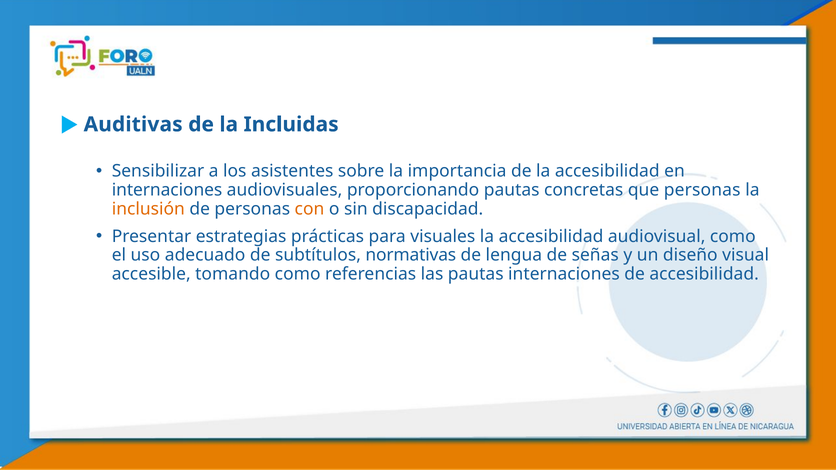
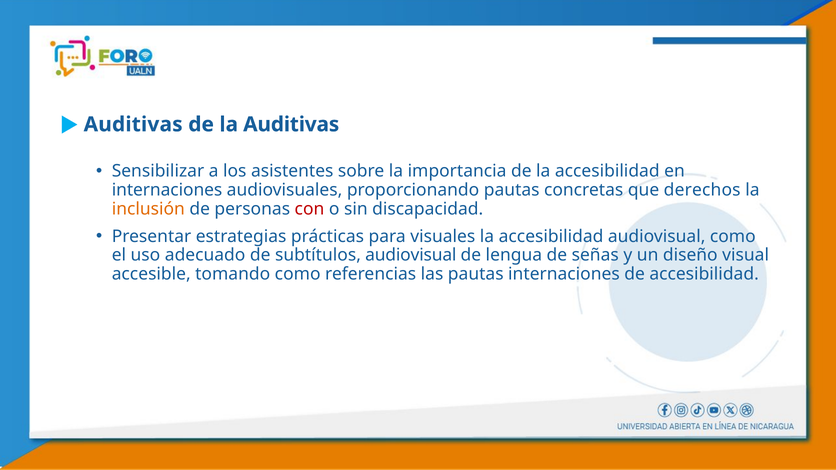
la Incluidas: Incluidas -> Auditivas (291, 124)
que personas: personas -> derechos (702, 190)
con colour: orange -> red (309, 209)
subtítulos normativas: normativas -> audiovisual (411, 255)
